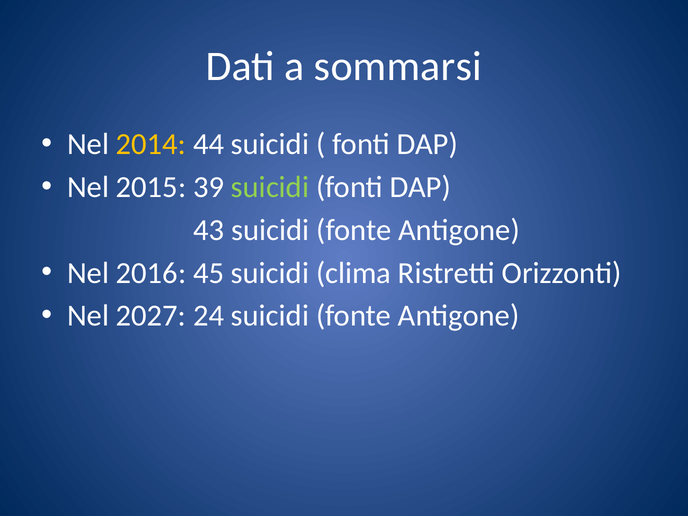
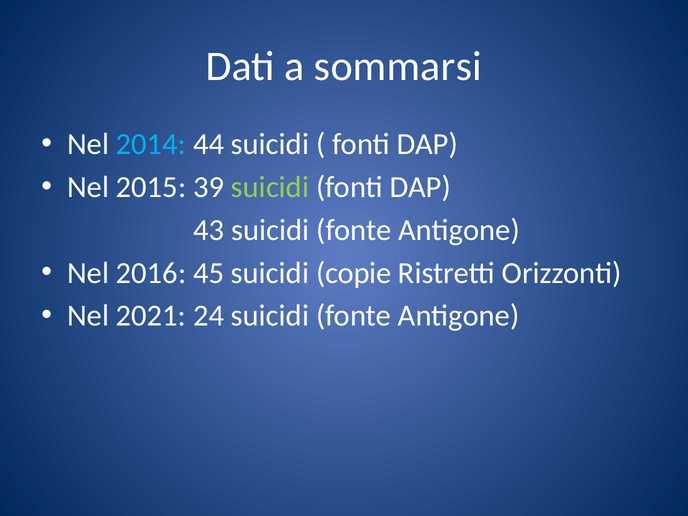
2014 colour: yellow -> light blue (151, 144)
clima: clima -> copie (354, 273)
2027: 2027 -> 2021 (151, 316)
